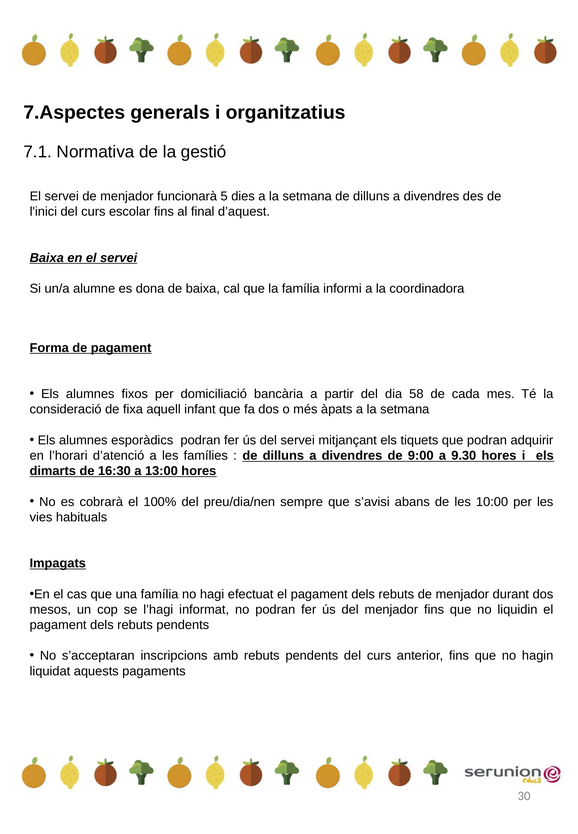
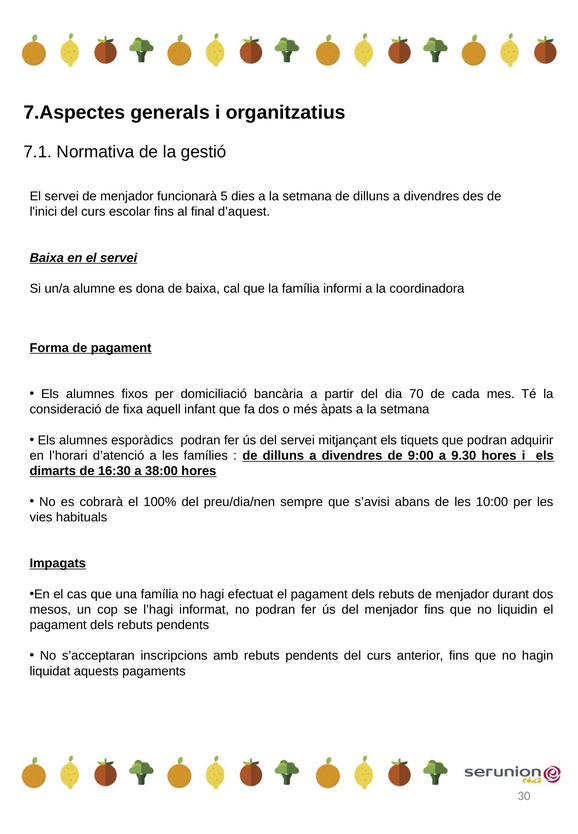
58: 58 -> 70 (416, 394)
13:00: 13:00 -> 38:00 (161, 471)
